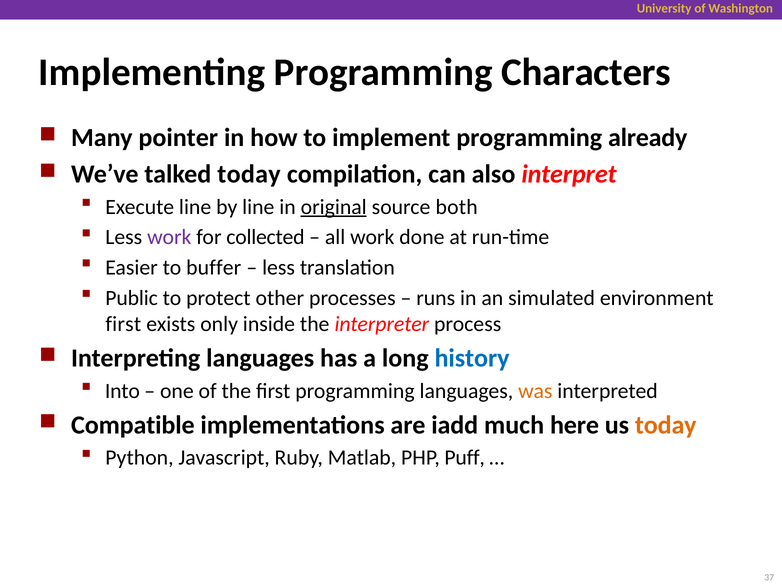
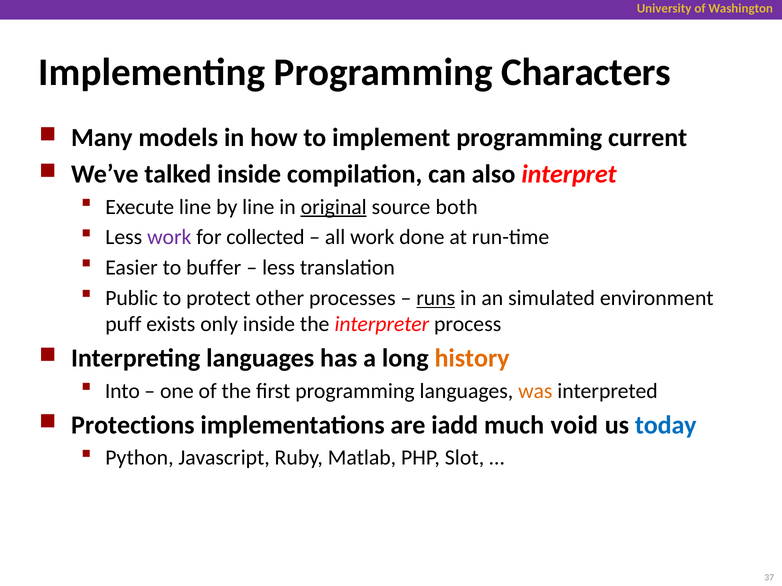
pointer: pointer -> models (178, 138)
already: already -> current (648, 138)
talked today: today -> inside (249, 174)
runs underline: none -> present (436, 298)
first: first -> puff (123, 324)
history colour: blue -> orange (472, 359)
Compatible: Compatible -> Protections (133, 425)
here: here -> void (574, 425)
today colour: orange -> blue (666, 425)
Puff: Puff -> Slot (465, 458)
